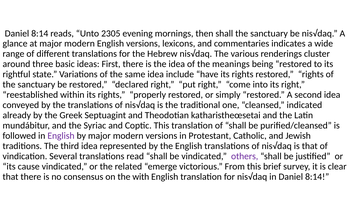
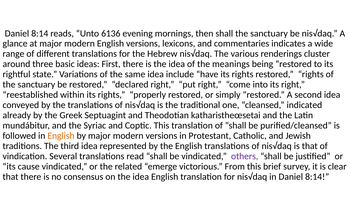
2305: 2305 -> 6136 (111, 33)
English colour: purple -> orange (61, 136)
on the with: with -> idea (141, 177)
